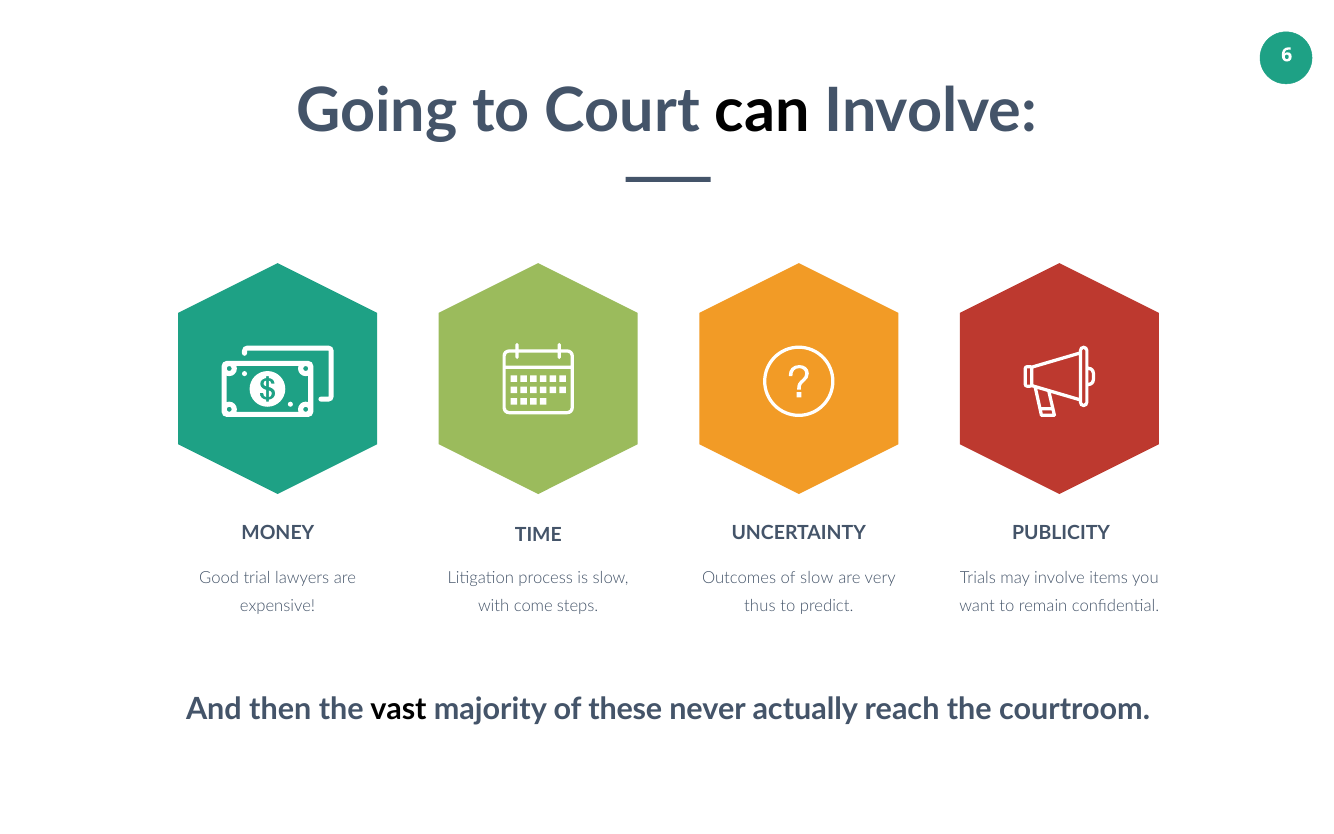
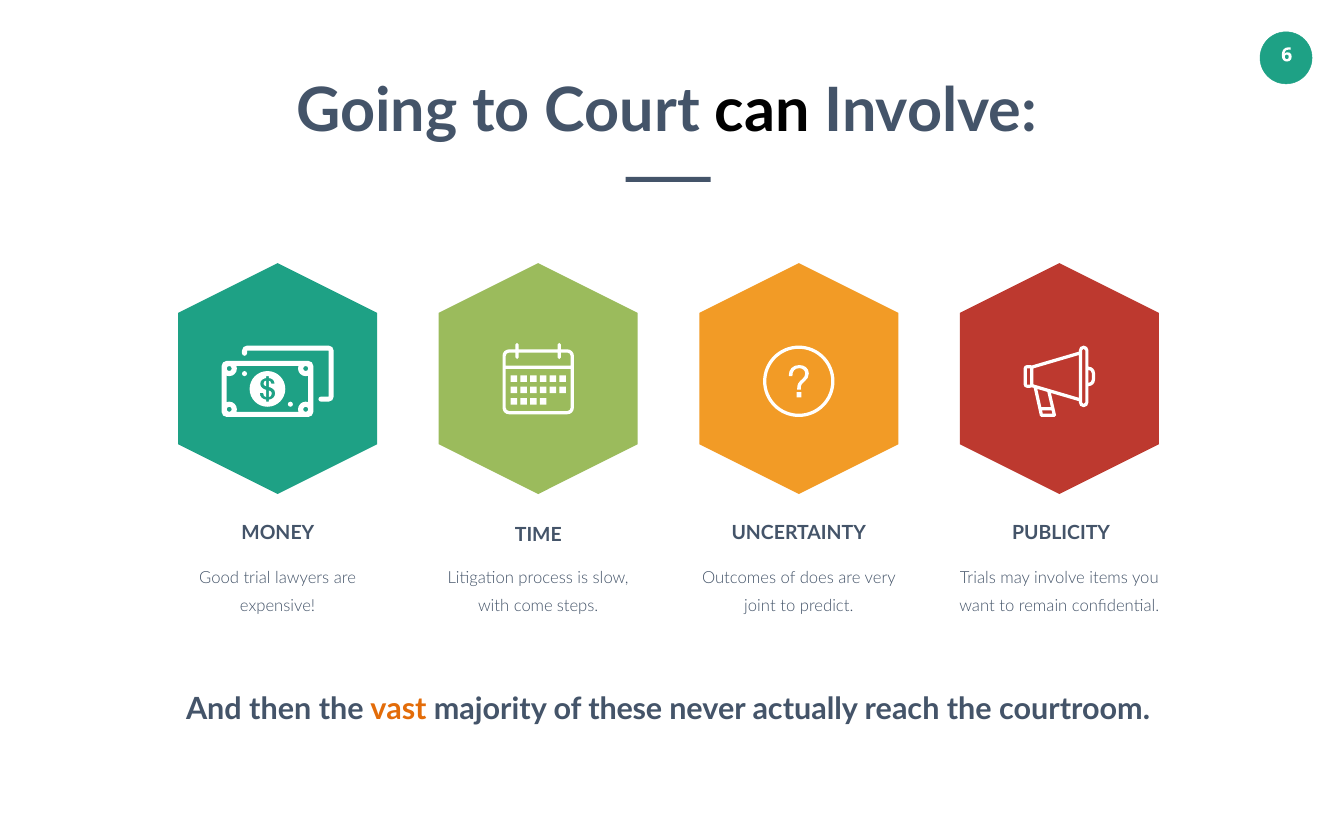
of slow: slow -> does (817, 578)
thus: thus -> joint (760, 606)
vast colour: black -> orange (398, 710)
